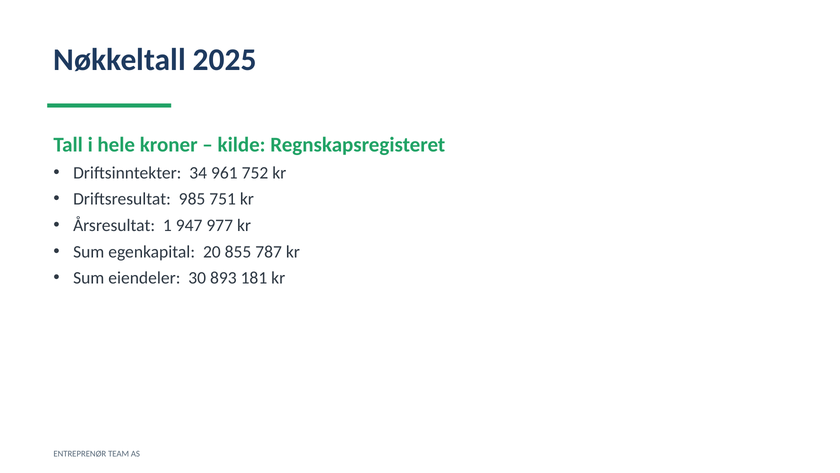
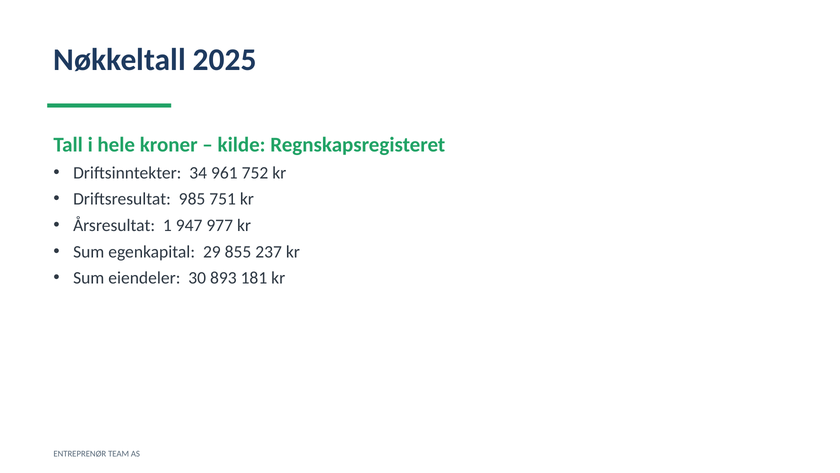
20: 20 -> 29 (212, 252)
787: 787 -> 237 (269, 252)
